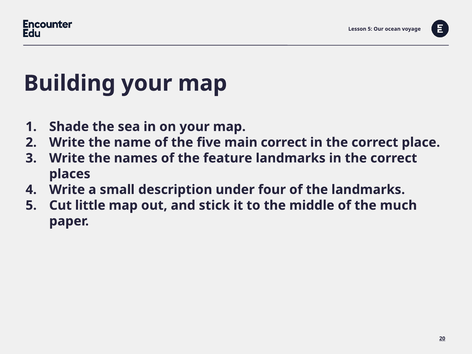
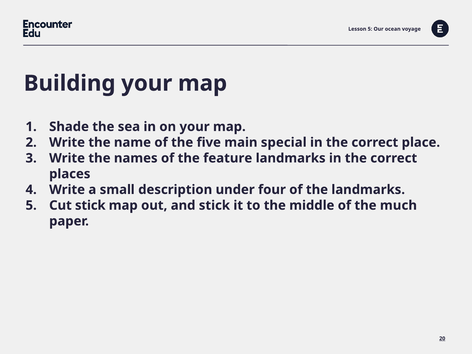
main correct: correct -> special (284, 142)
Cut little: little -> stick (90, 205)
